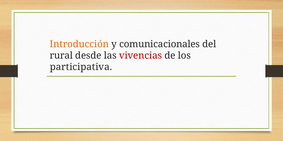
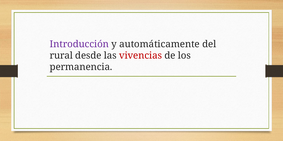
Introducción colour: orange -> purple (79, 44)
comunicacionales: comunicacionales -> automáticamente (160, 44)
participativa: participativa -> permanencia (81, 67)
